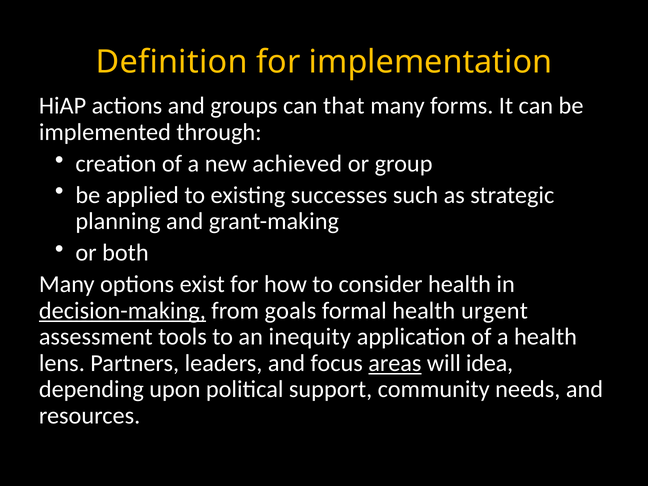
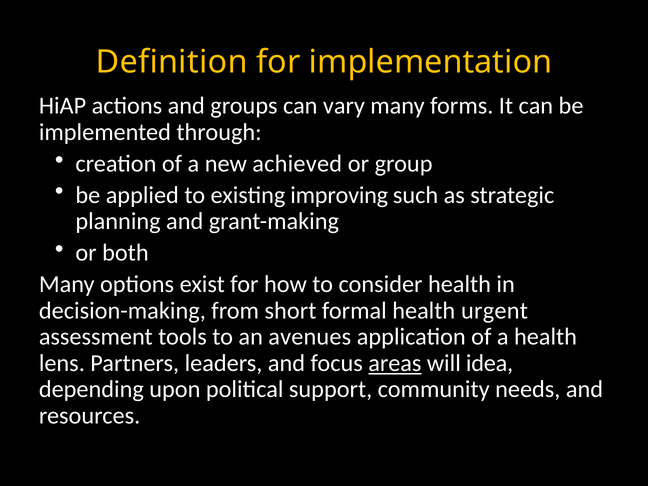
that: that -> vary (344, 106)
successes: successes -> improving (339, 195)
decision-making underline: present -> none (122, 311)
goals: goals -> short (290, 311)
inequity: inequity -> avenues (310, 337)
